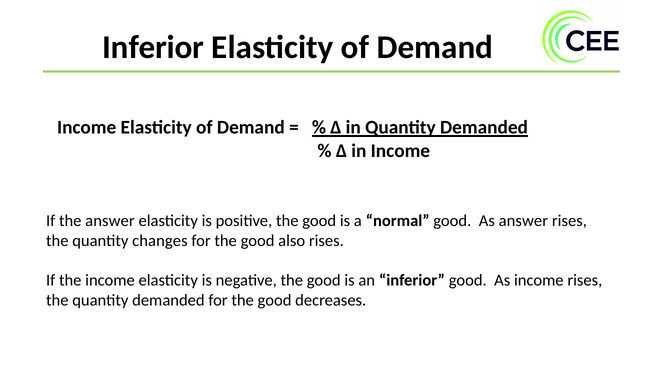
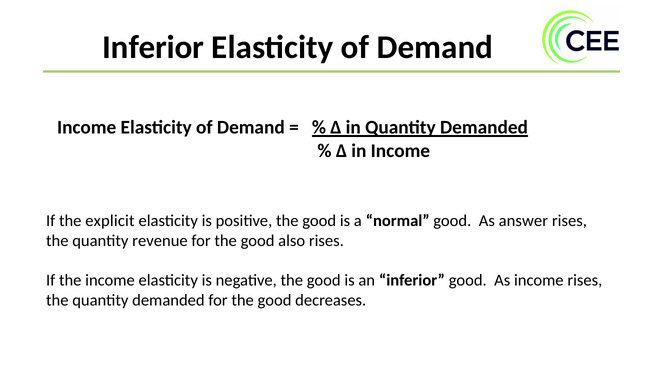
the answer: answer -> explicit (110, 221)
changes: changes -> revenue (160, 241)
